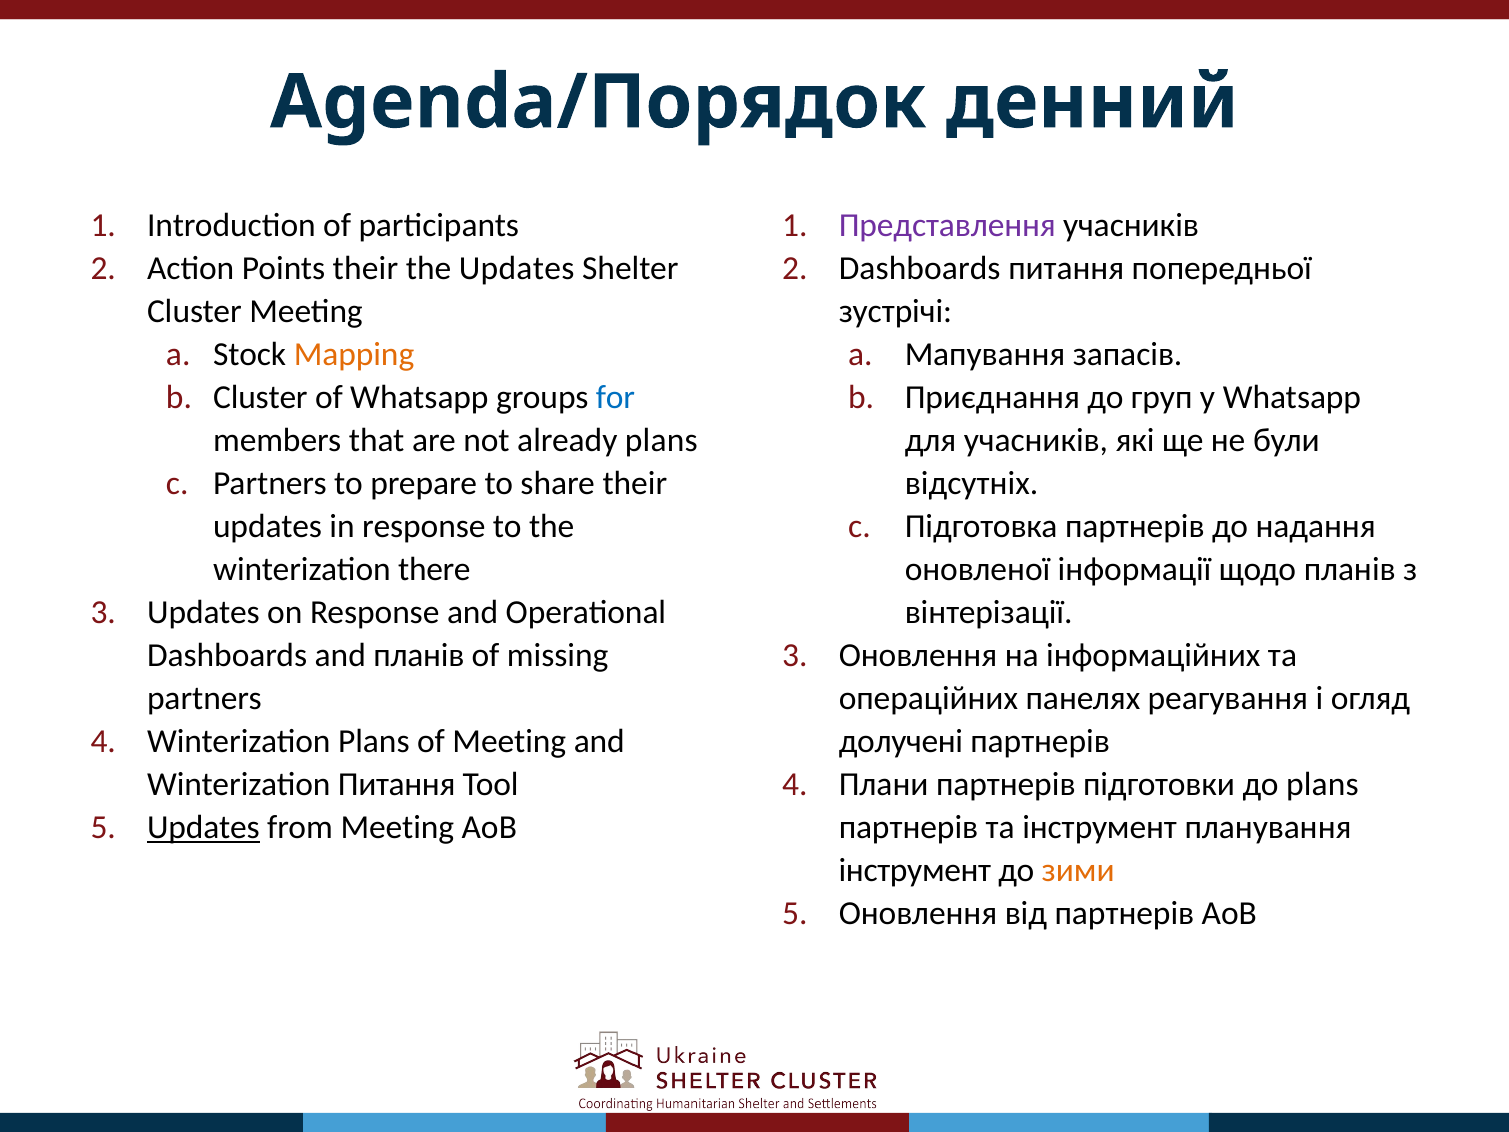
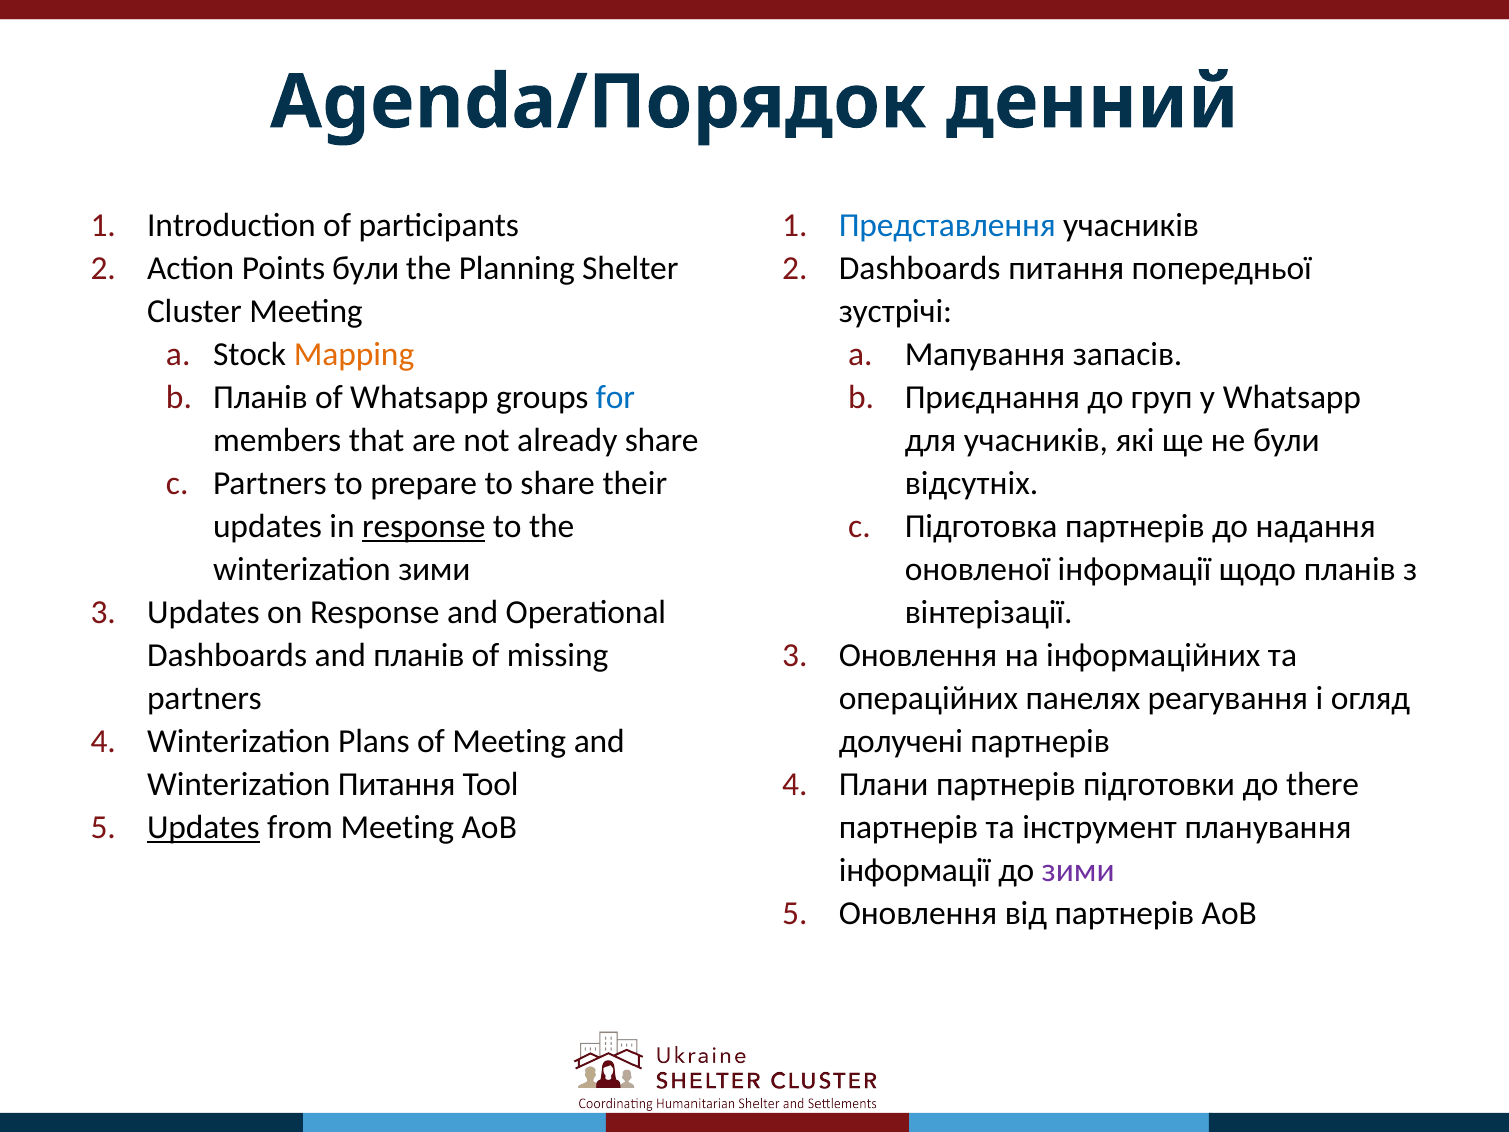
Представлення colour: purple -> blue (947, 225)
Points their: their -> були (366, 268)
the Updates: Updates -> Planning (517, 268)
Cluster: Cluster -> Планів (260, 397)
already plans: plans -> share (662, 440)
response underline: none -> present (424, 526)
winterization there: there -> зими (434, 569)
до plans: plans -> there (1323, 784)
інструмент: інструмент -> інформації (915, 870)
зими colour: orange -> purple (1078, 870)
